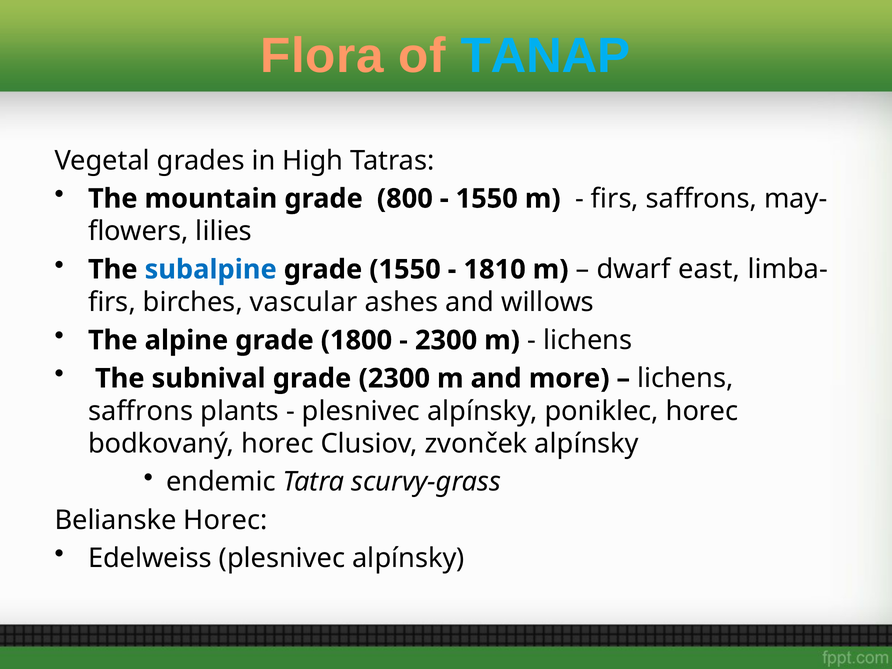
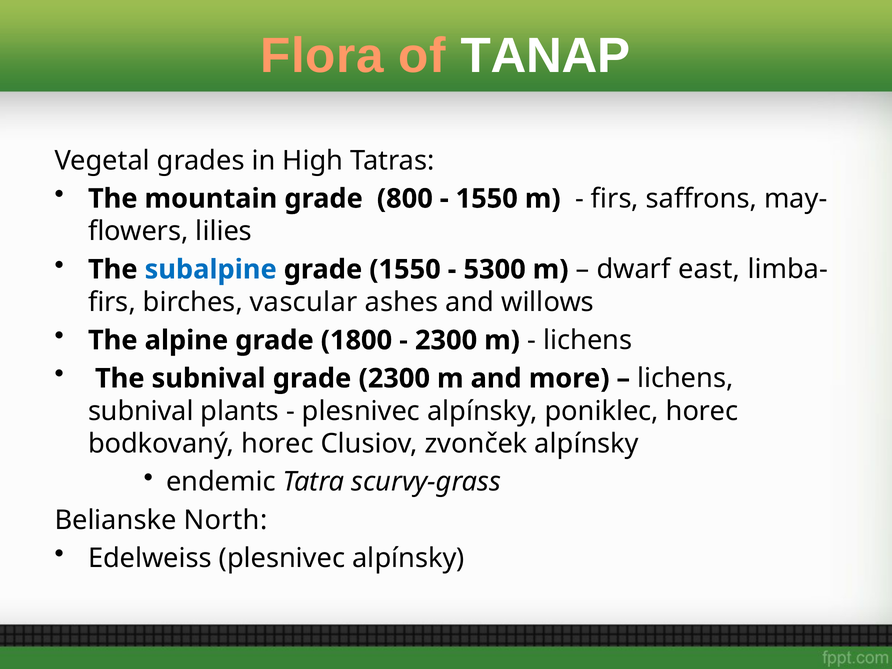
TANAP colour: light blue -> white (545, 56)
1810: 1810 -> 5300 (495, 269)
saffrons: saffrons -> subnival (141, 411)
Belianske Horec: Horec -> North (225, 520)
